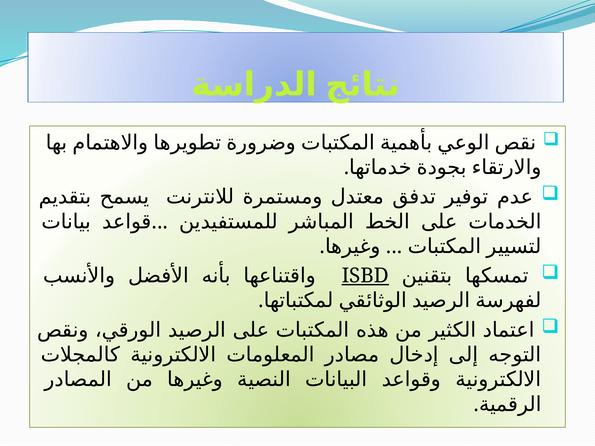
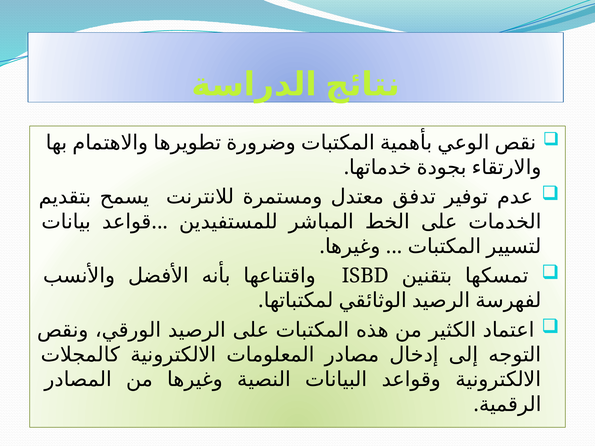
ISBD underline: present -> none (365, 276)
